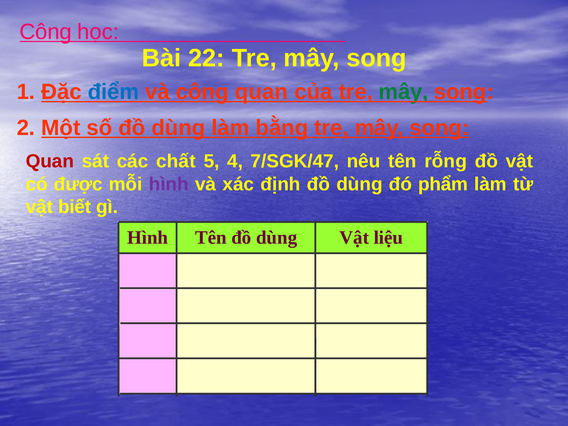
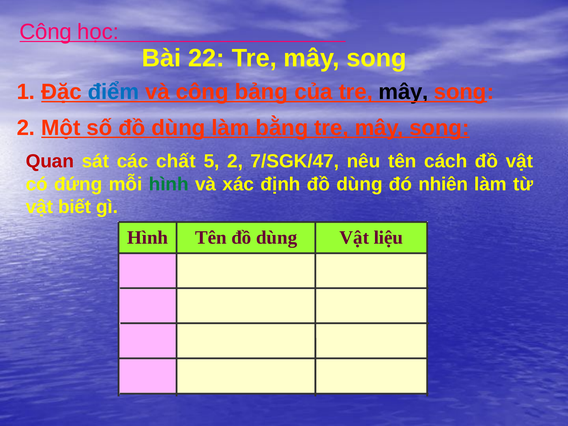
công quan: quan -> bảng (261, 92)
mây colour: green -> black (403, 92)
5 4: 4 -> 2 (235, 161)
rỗng: rỗng -> cách (446, 161)
được: được -> đứng (78, 184)
hình colour: purple -> green (169, 184)
phẩm: phẩm -> nhiên (443, 184)
